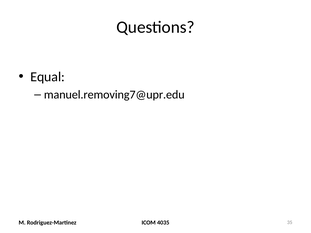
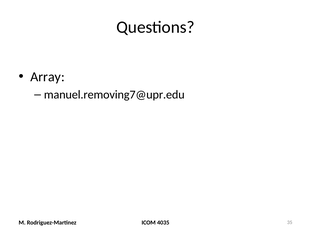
Equal: Equal -> Array (48, 77)
